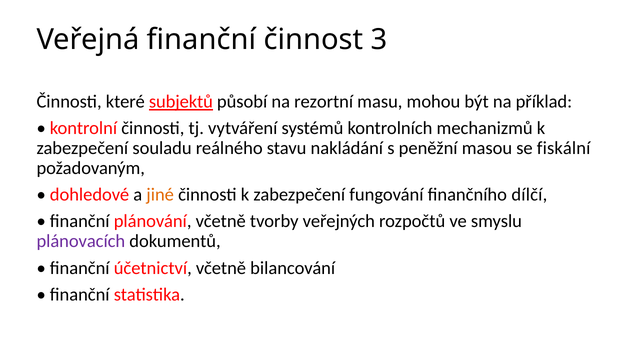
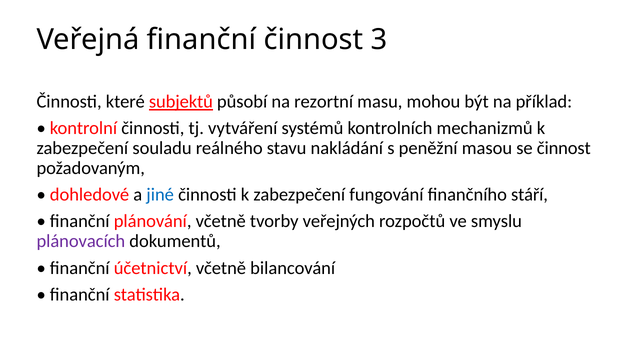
se fiskální: fiskální -> činnost (564, 148)
jiné colour: orange -> blue (160, 195)
dílčí: dílčí -> stáří (530, 195)
